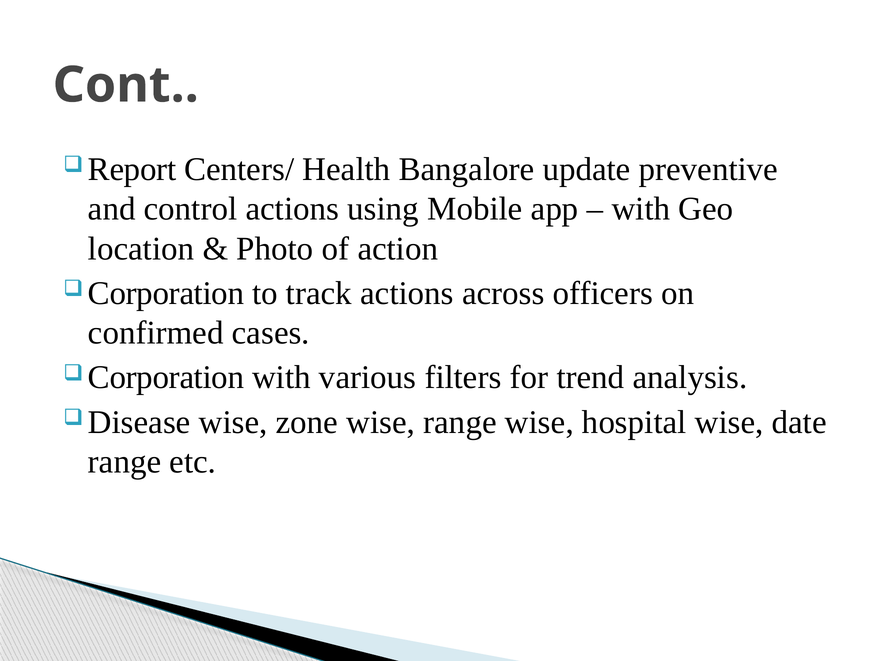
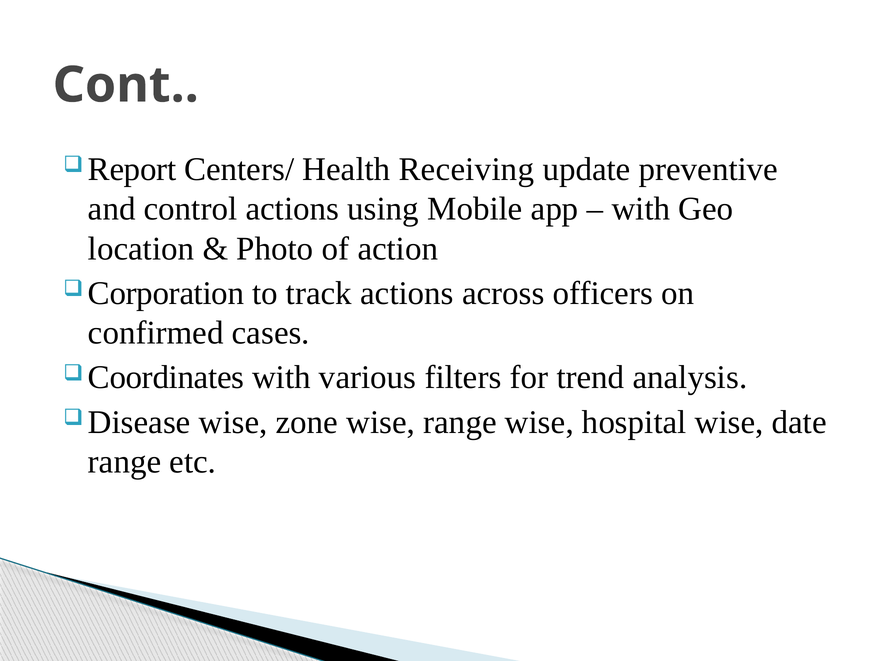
Bangalore: Bangalore -> Receiving (466, 169)
Corporation: Corporation -> Coordinates (166, 377)
